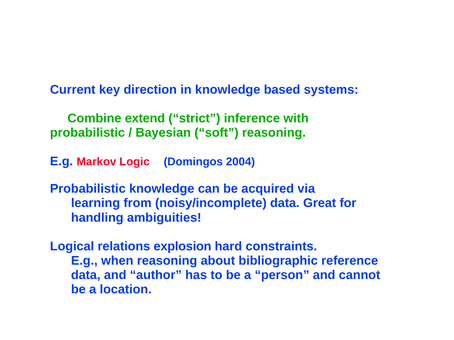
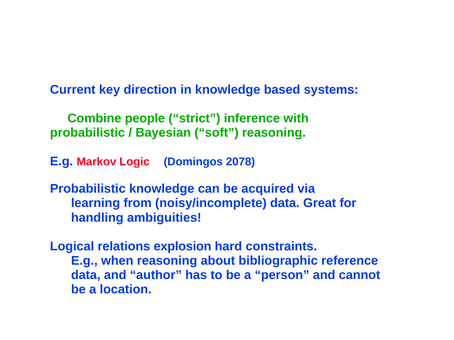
extend: extend -> people (145, 119)
2004: 2004 -> 2078 (240, 162)
